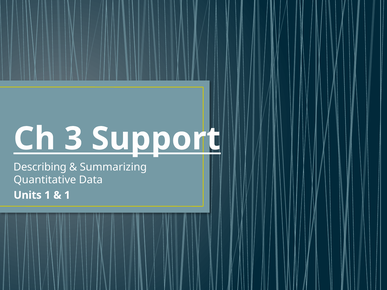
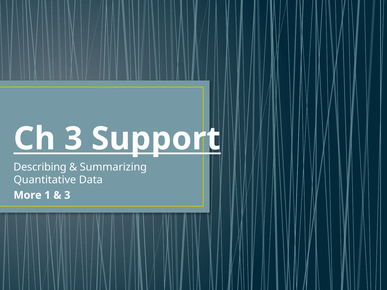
Units: Units -> More (28, 195)
1: 1 -> 3 (67, 195)
